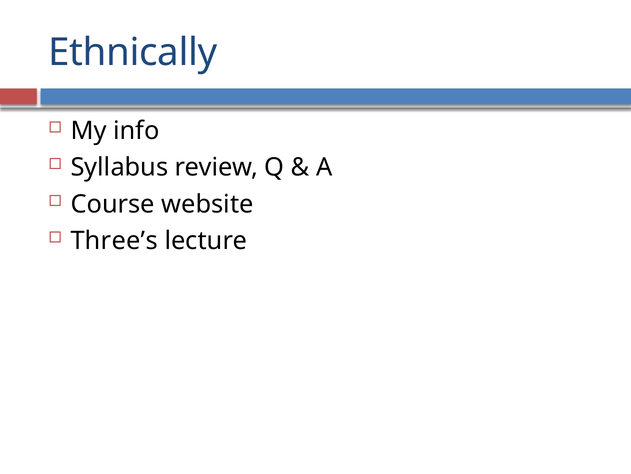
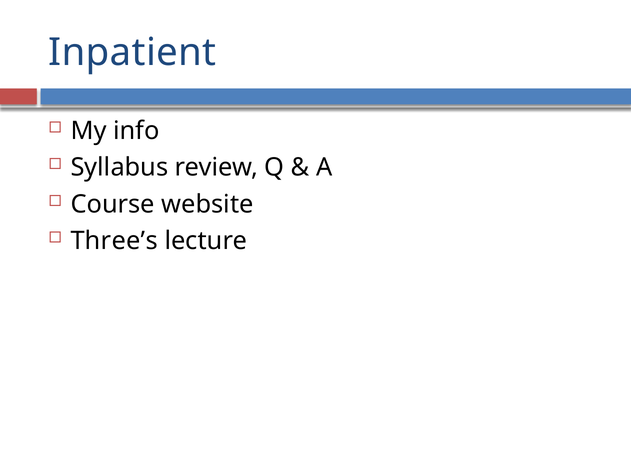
Ethnically: Ethnically -> Inpatient (132, 53)
